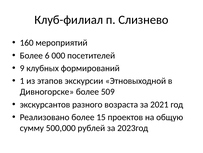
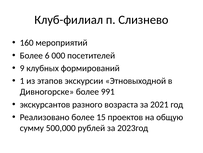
509: 509 -> 991 (108, 91)
